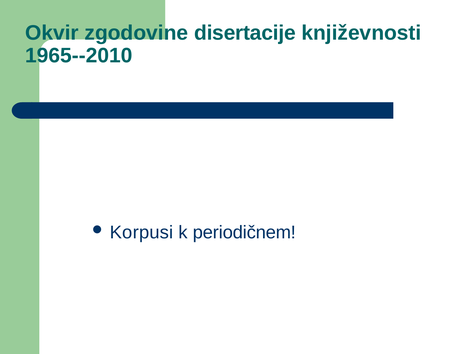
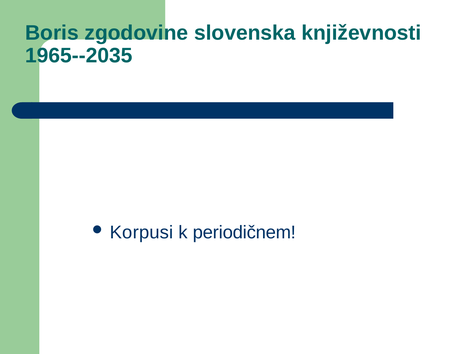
Okvir: Okvir -> Boris (52, 33)
disertacije: disertacije -> slovenska (245, 33)
1965--2010: 1965--2010 -> 1965--2035 (79, 56)
